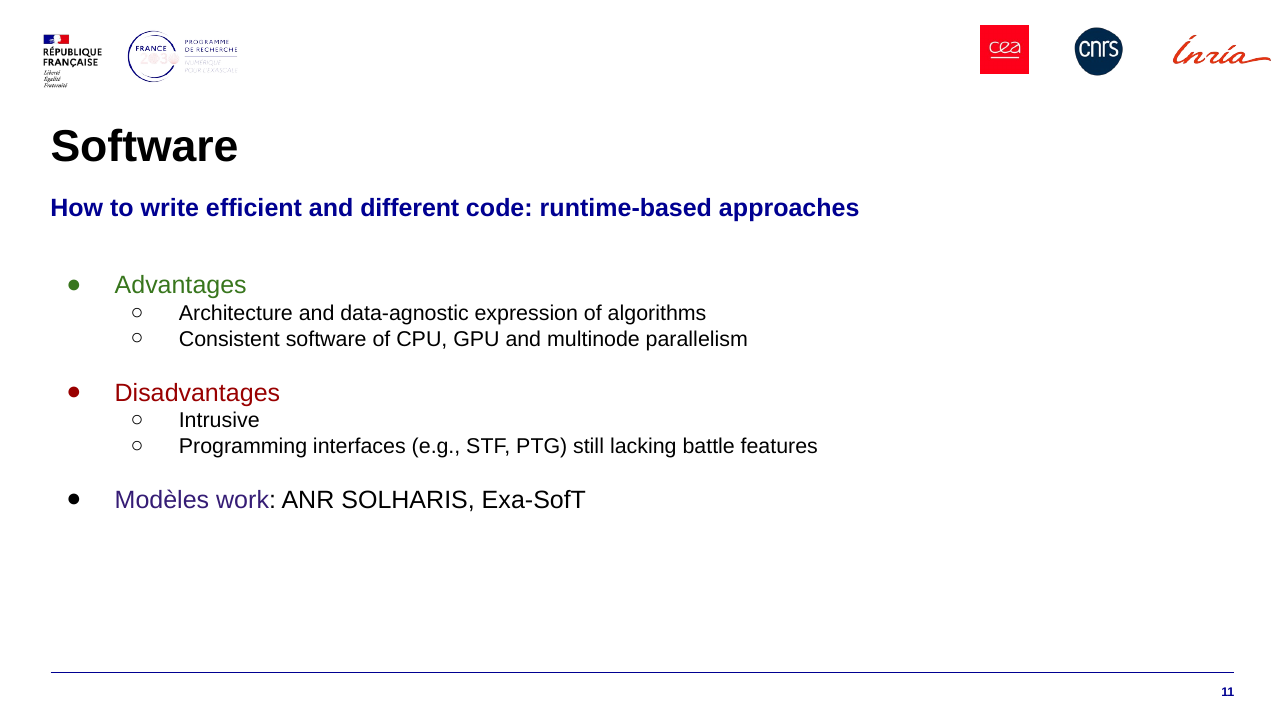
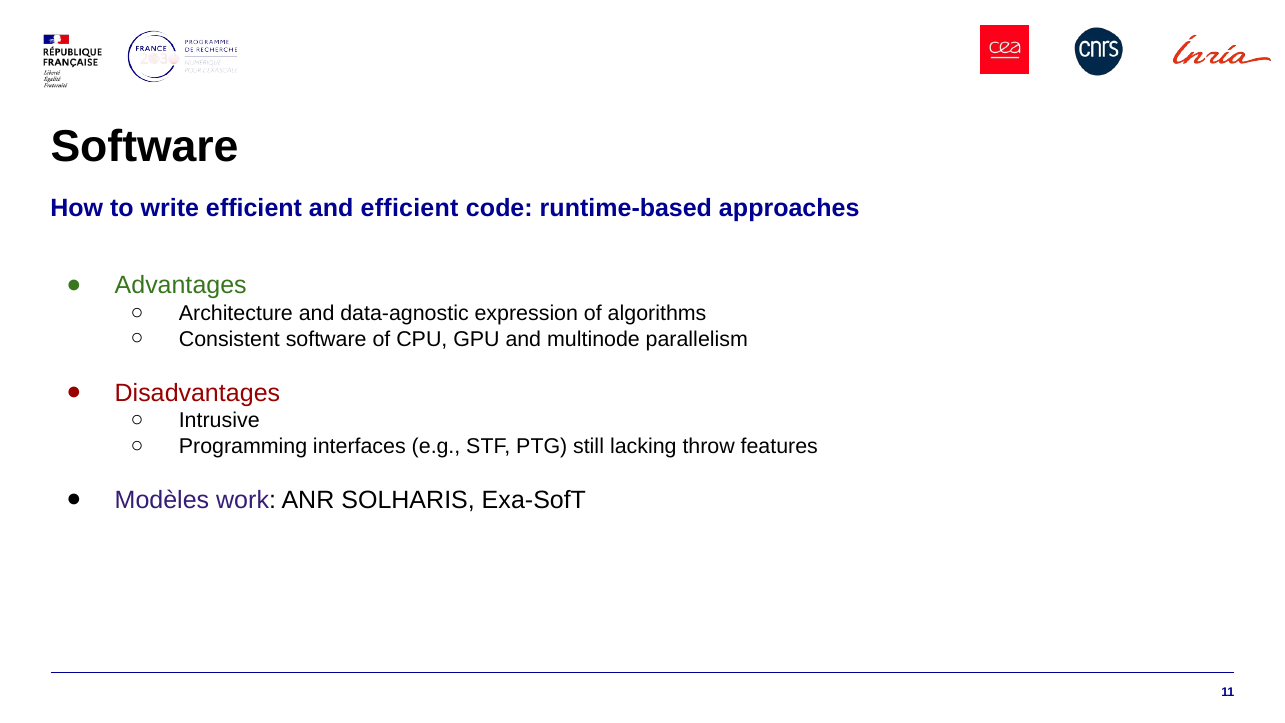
and different: different -> efficient (410, 208)
battle: battle -> throw (709, 446)
